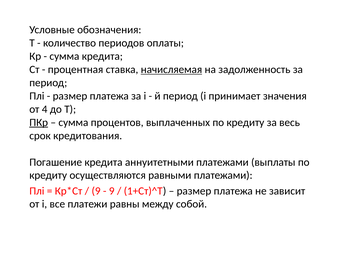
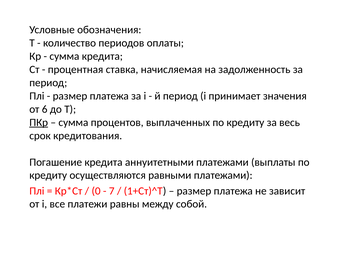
начисляемая underline: present -> none (171, 70)
4: 4 -> 6 (45, 109)
9: 9 -> 0 (96, 191)
9: 9 -> 7 (112, 191)
